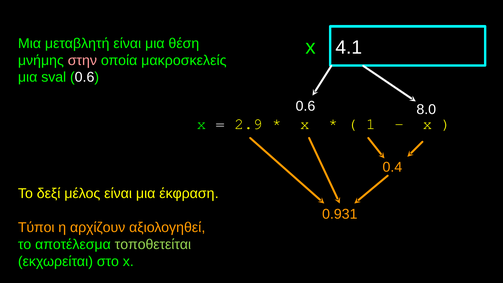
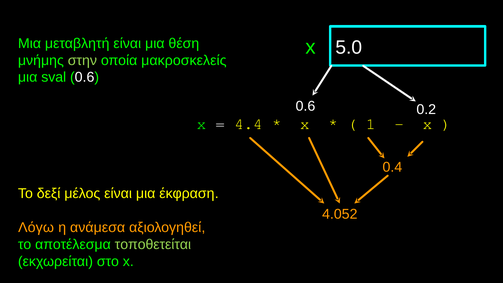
4.1: 4.1 -> 5.0 (349, 47)
στην colour: pink -> light green (82, 60)
8.0: 8.0 -> 0.2 (426, 109)
2.9: 2.9 -> 4.4 (249, 124)
0.931: 0.931 -> 4.052 (340, 214)
Τύποι: Τύποι -> Λόγω (36, 227)
αρχίζουν: αρχίζουν -> ανάμεσα (98, 227)
